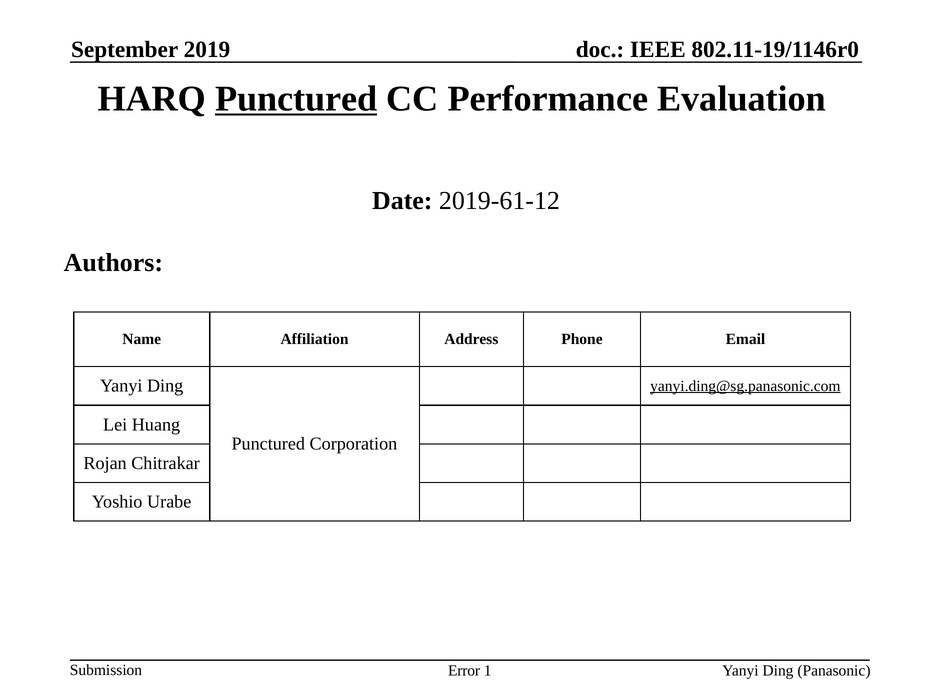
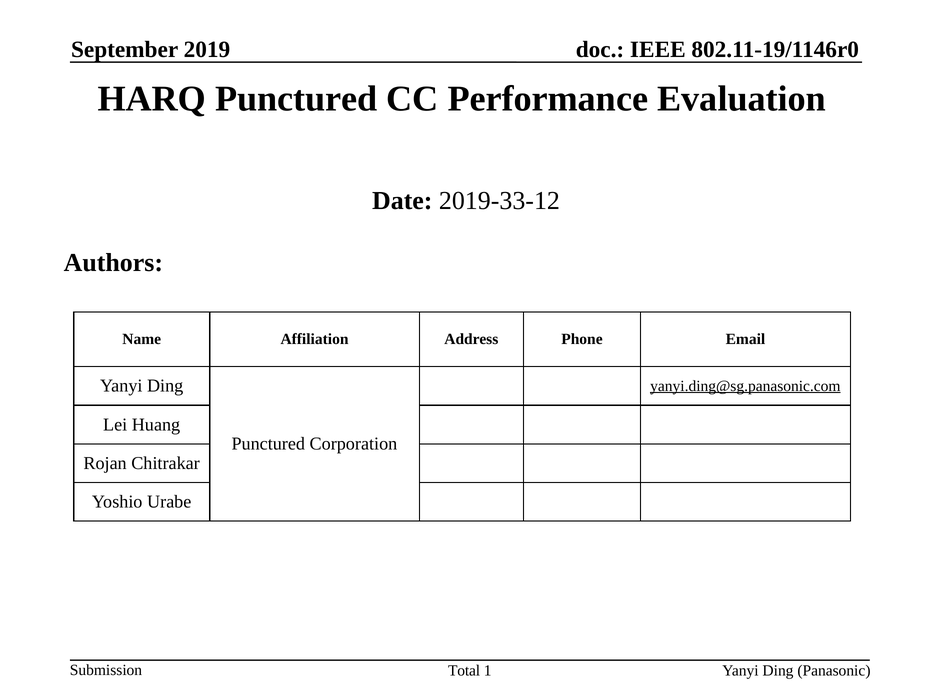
Punctured underline: present -> none (296, 99)
2019-61-12: 2019-61-12 -> 2019-33-12 (499, 201)
Error: Error -> Total (464, 670)
